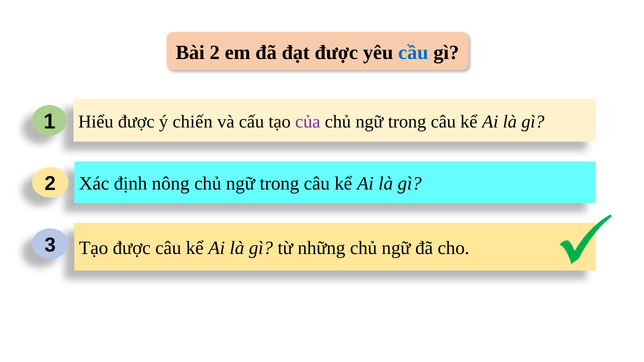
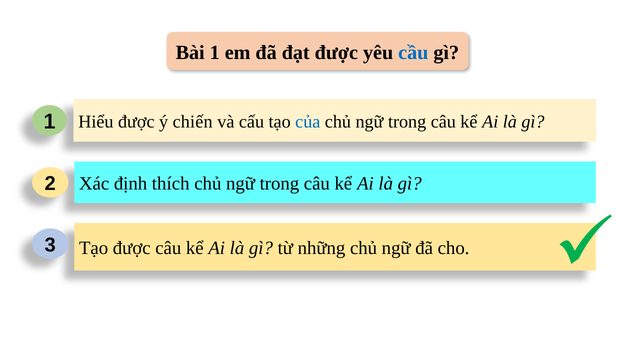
Bài 2: 2 -> 1 (215, 52)
của colour: purple -> blue (308, 122)
nông: nông -> thích (171, 184)
